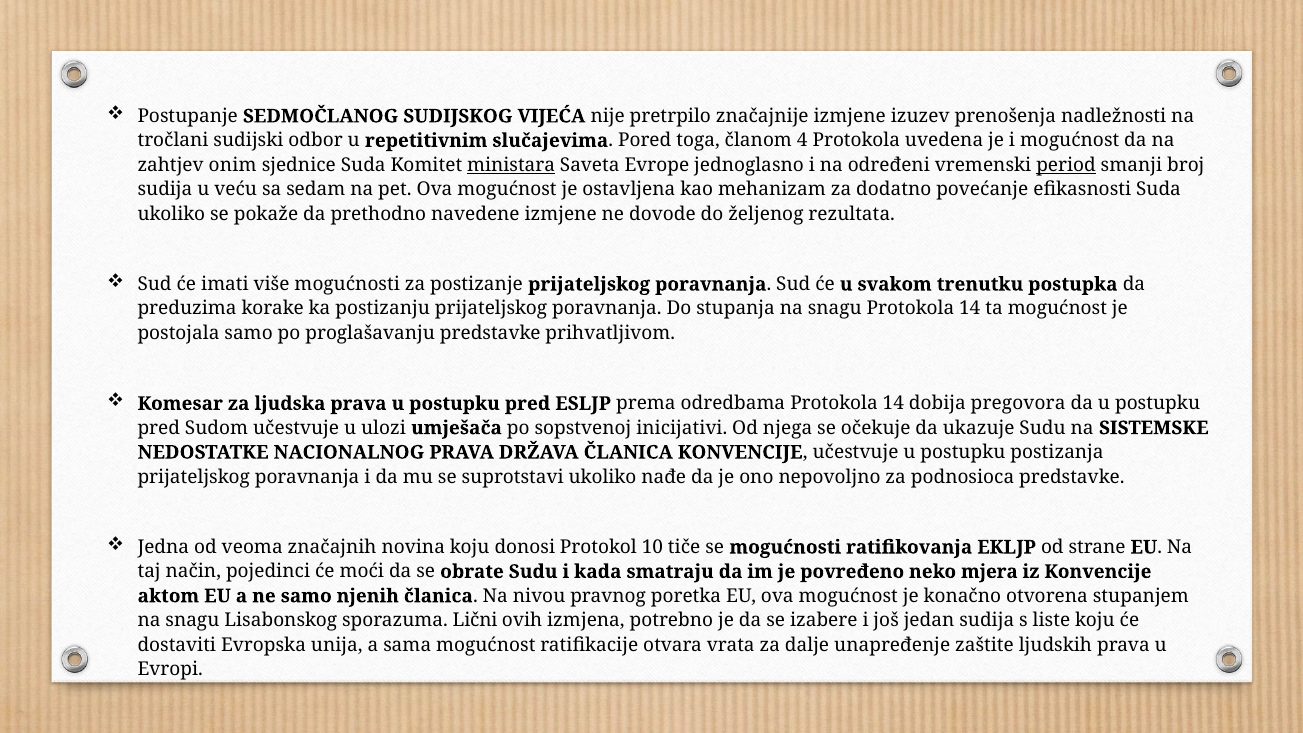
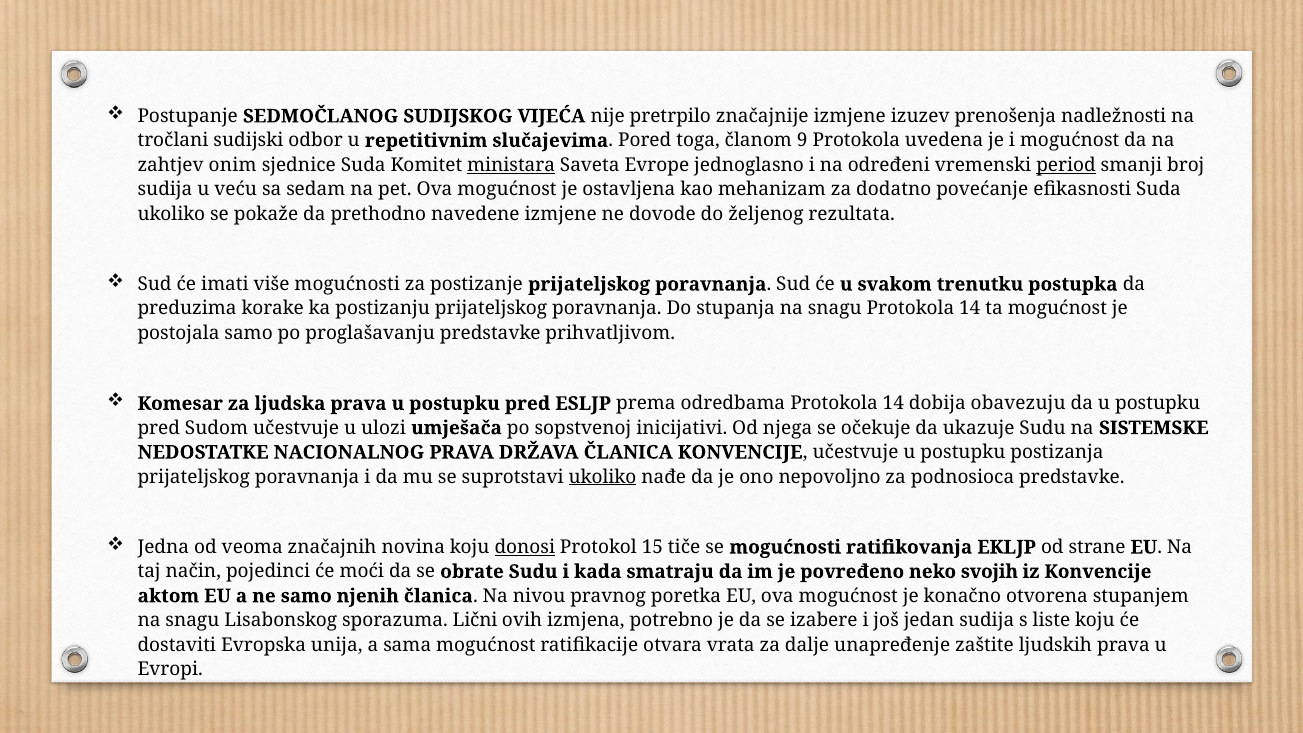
4: 4 -> 9 (802, 141)
pregovora: pregovora -> obavezuju (1018, 404)
ukoliko underline: none -> present (603, 477)
donosi underline: none -> present (525, 547)
10: 10 -> 15 (652, 547)
mjera: mjera -> svojih (989, 572)
